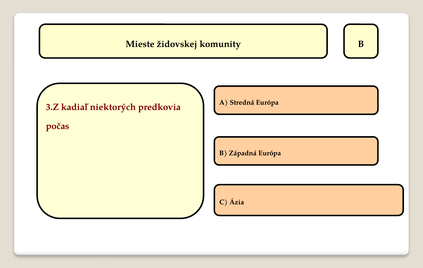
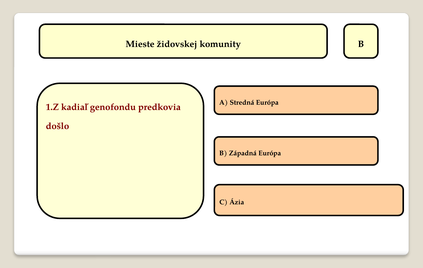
3.Z: 3.Z -> 1.Z (52, 107)
niektorých: niektorých -> genofondu (113, 107)
počas: počas -> došlo (58, 126)
